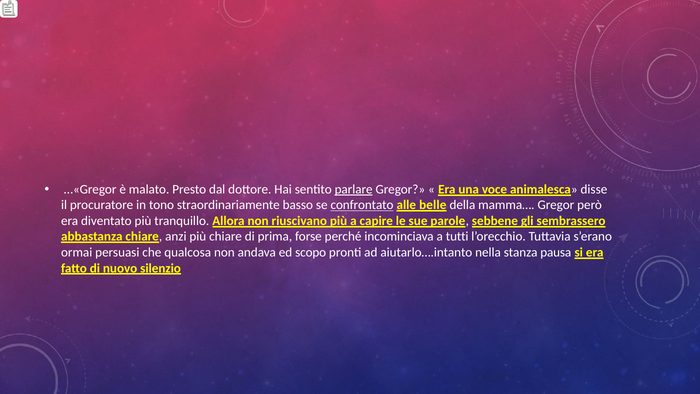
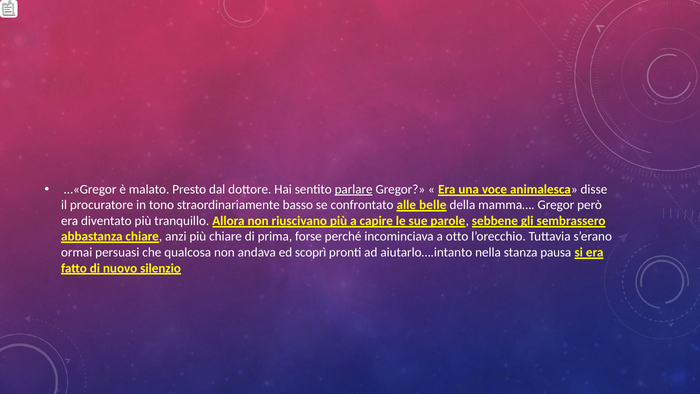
confrontato underline: present -> none (362, 205)
tutti: tutti -> otto (457, 237)
scopo: scopo -> scoprì (311, 252)
